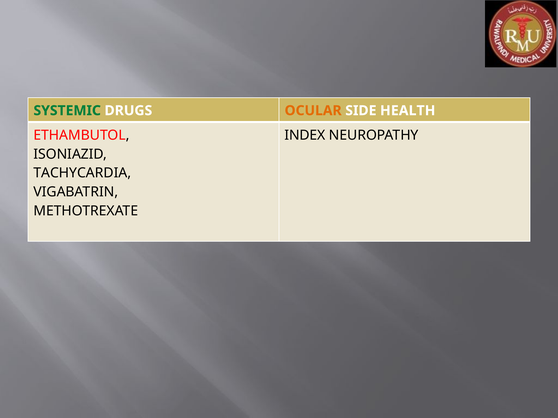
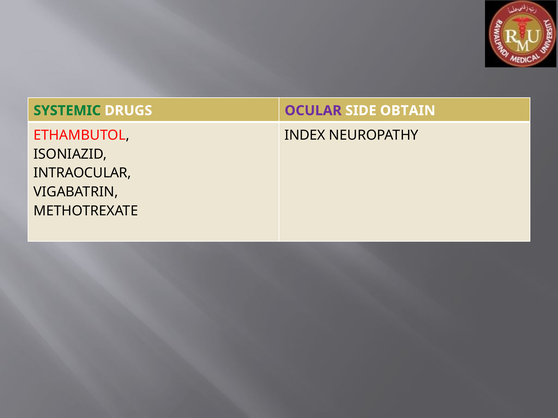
OCULAR colour: orange -> purple (313, 111)
HEALTH: HEALTH -> OBTAIN (408, 111)
TACHYCARDIA: TACHYCARDIA -> INTRAOCULAR (82, 173)
